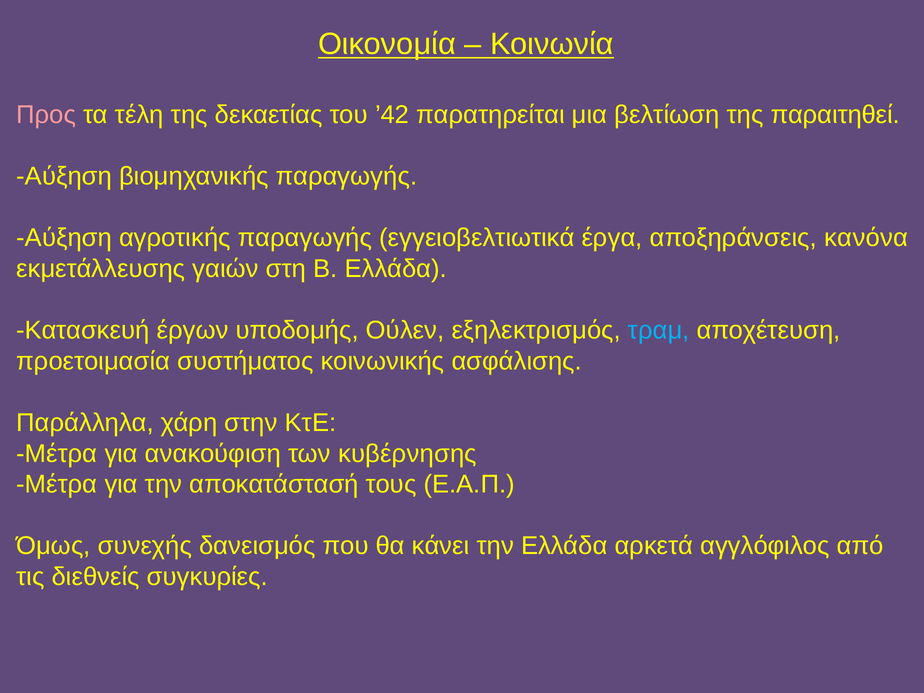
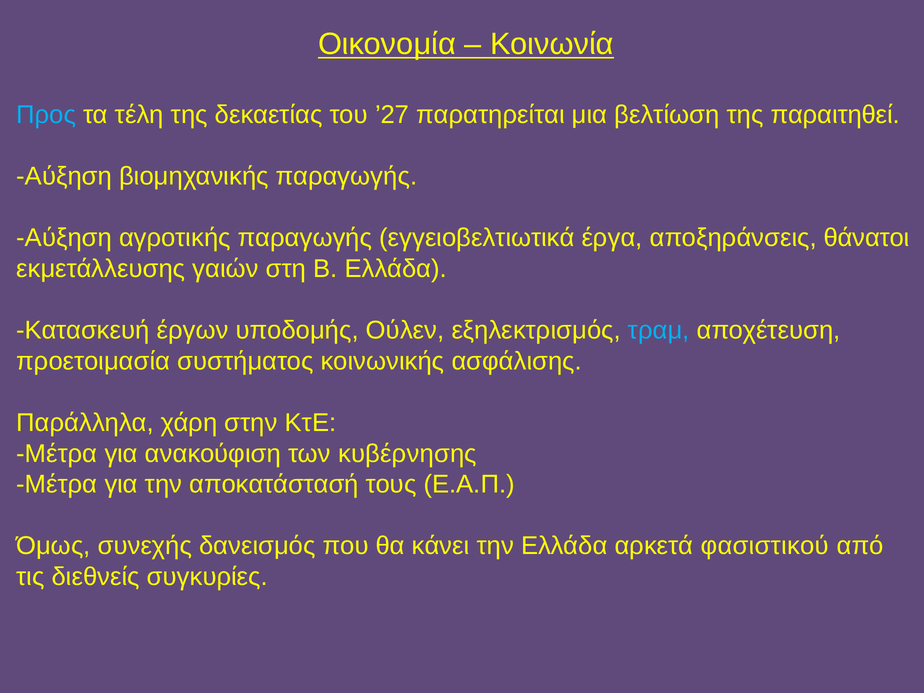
Προς colour: pink -> light blue (46, 115)
’42: ’42 -> ’27 (392, 115)
κανόνα: κανόνα -> θάνατοι (867, 238)
αγγλόφιλος: αγγλόφιλος -> φασιστικού (765, 546)
